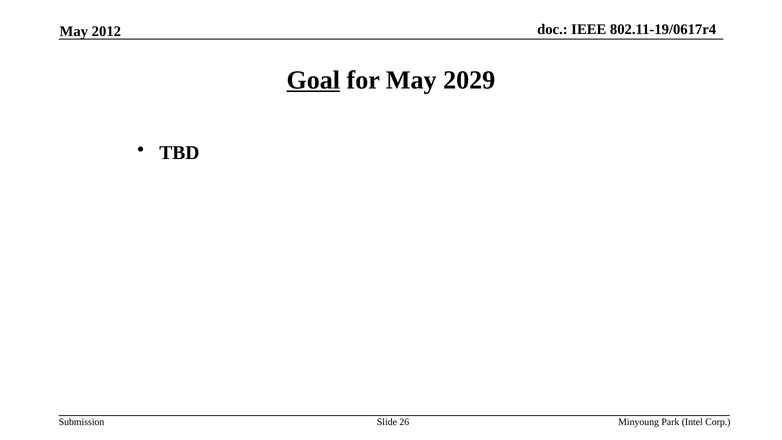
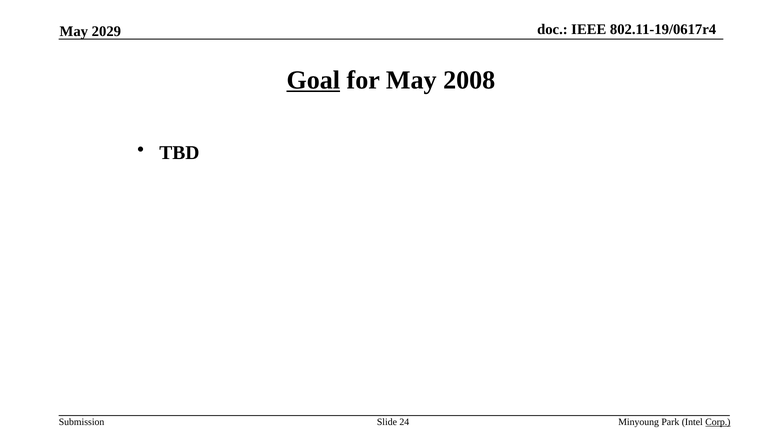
2012: 2012 -> 2029 (106, 31)
2029: 2029 -> 2008 (469, 80)
26: 26 -> 24 (404, 422)
Corp underline: none -> present (718, 422)
